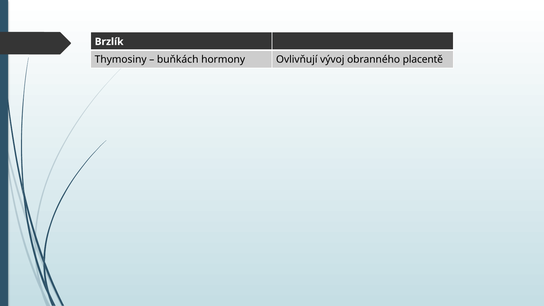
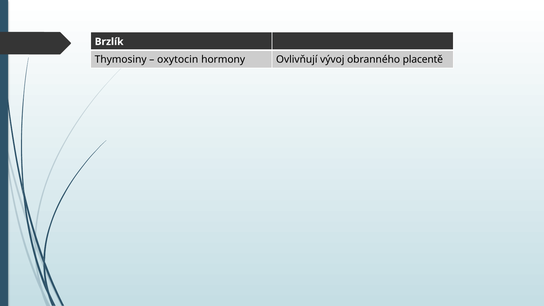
buňkách: buňkách -> oxytocin (178, 60)
